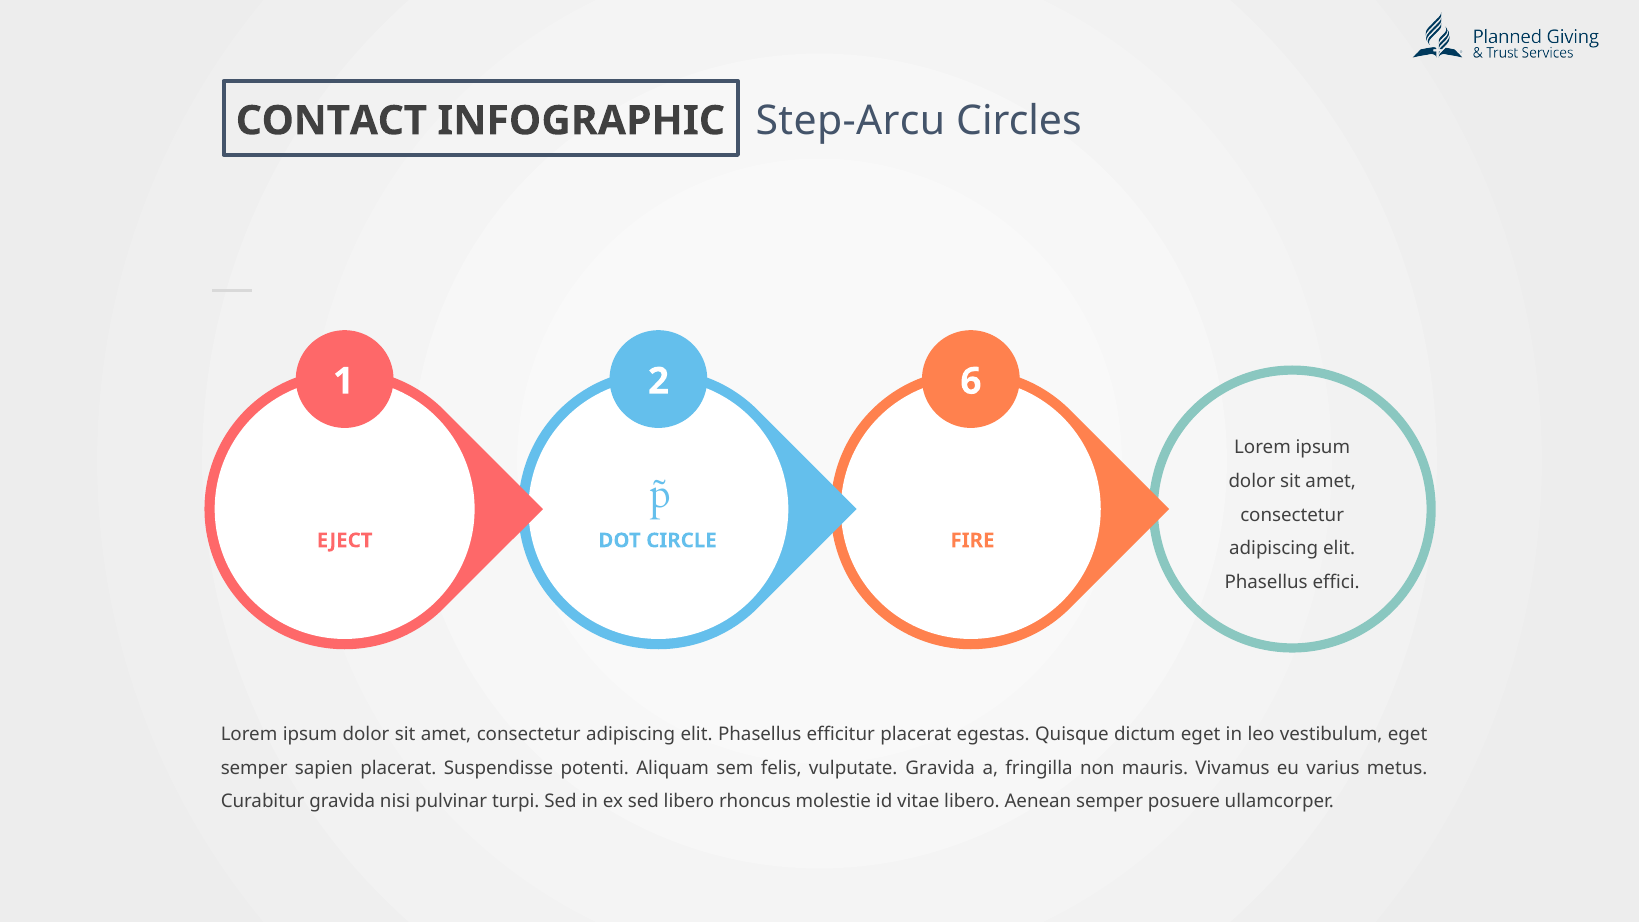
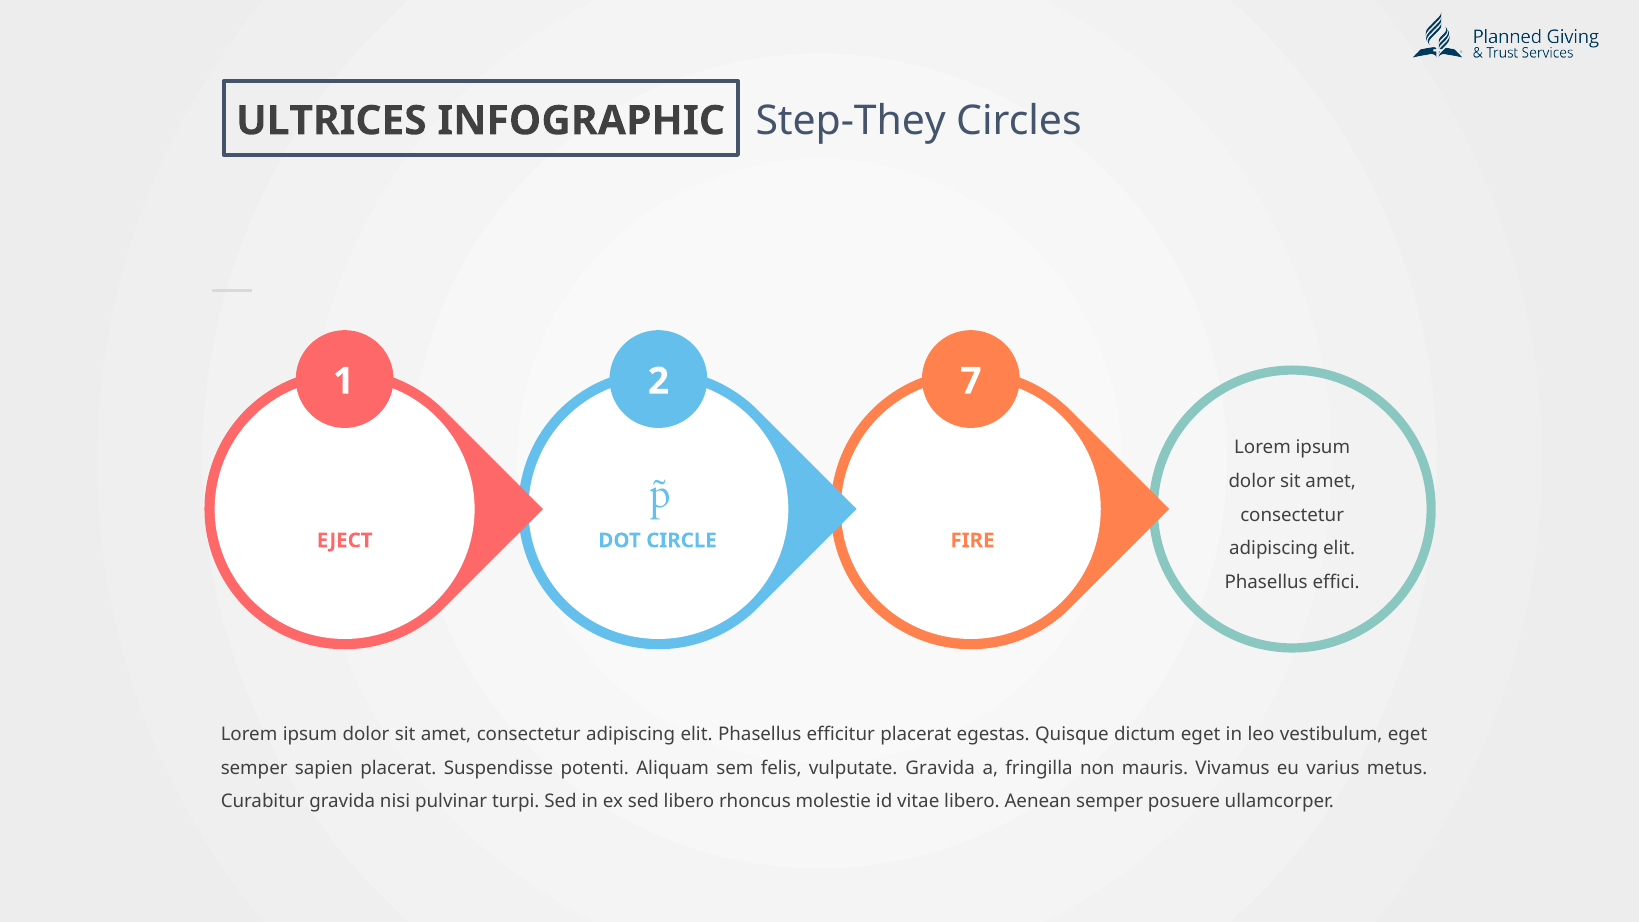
Step-Arcu: Step-Arcu -> Step-They (851, 121)
CONTACT: CONTACT -> ULTRICES (331, 121)
6: 6 -> 7 (971, 381)
